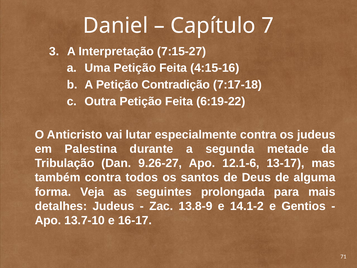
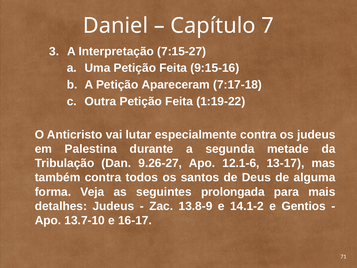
4:15-16: 4:15-16 -> 9:15-16 (215, 68)
Contradição: Contradição -> Apareceram (176, 85)
6:19-22: 6:19-22 -> 1:19-22 (221, 101)
